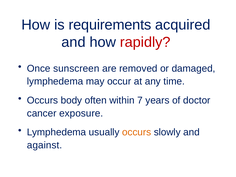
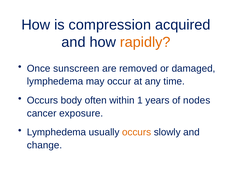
requirements: requirements -> compression (110, 25)
rapidly colour: red -> orange (145, 42)
7: 7 -> 1 (140, 100)
doctor: doctor -> nodes (197, 100)
against: against -> change (45, 145)
